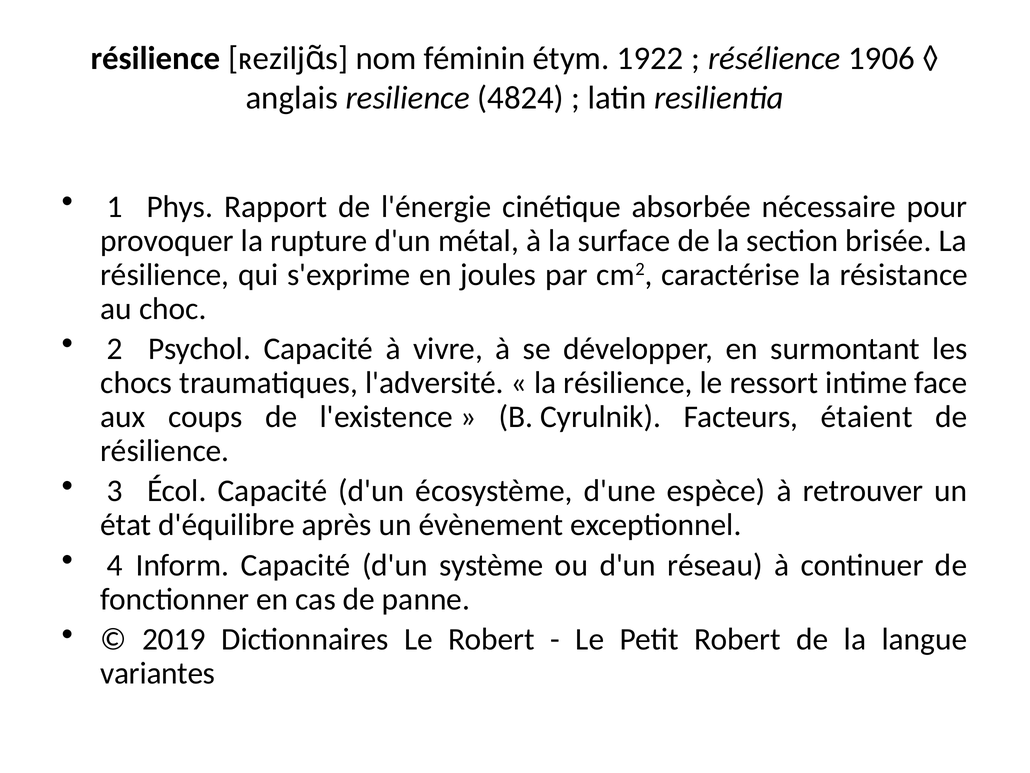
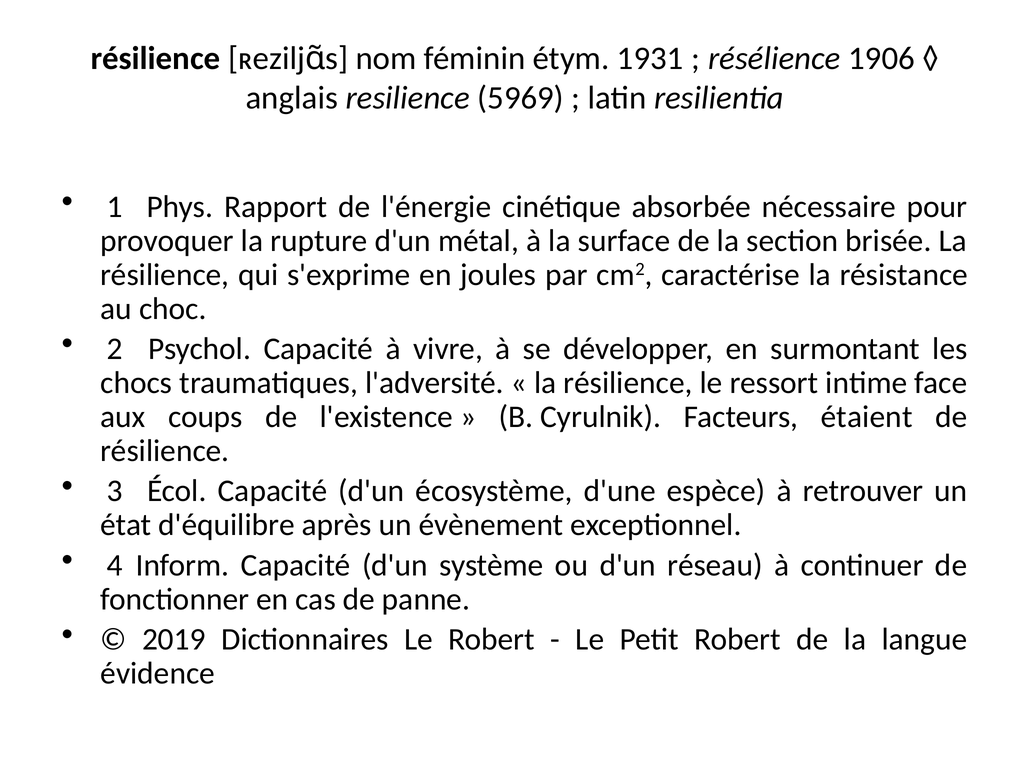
1922: 1922 -> 1931 (650, 58)
4824: 4824 -> 5969 (521, 98)
variantes: variantes -> évidence (158, 673)
